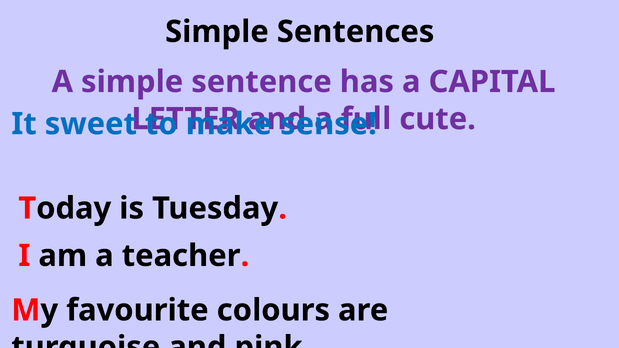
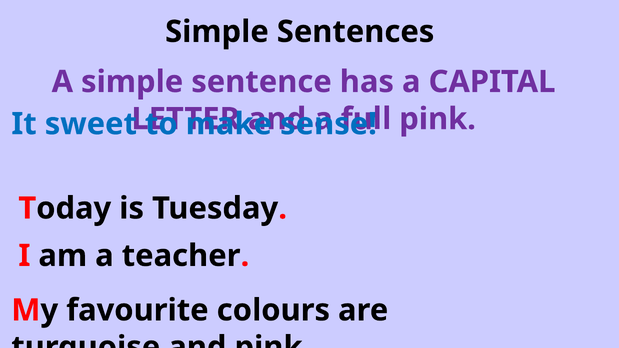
cute: cute -> pink (438, 119)
